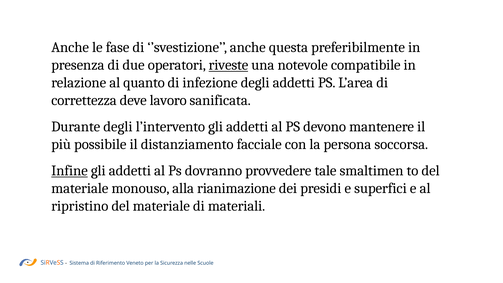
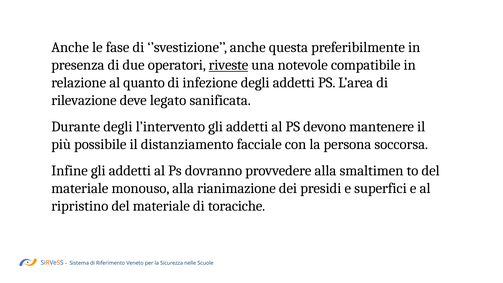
correttezza: correttezza -> rilevazione (84, 100)
lavoro: lavoro -> legato (168, 100)
Infine underline: present -> none (70, 171)
provvedere tale: tale -> alla (325, 171)
materiali: materiali -> toraciche (237, 206)
